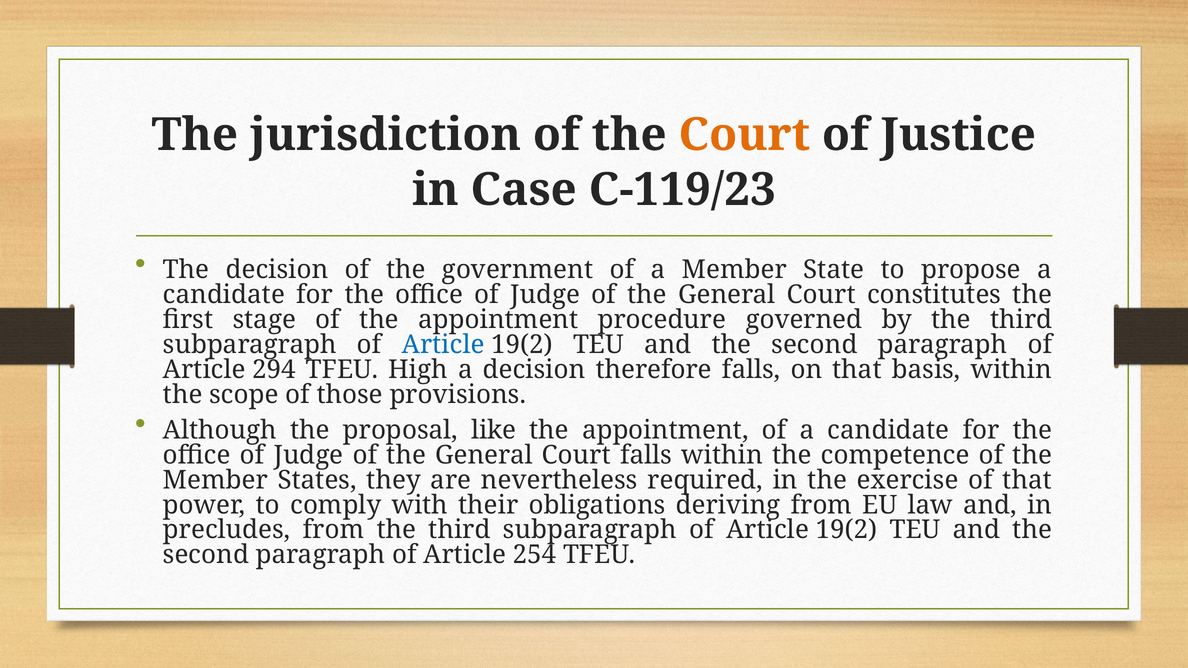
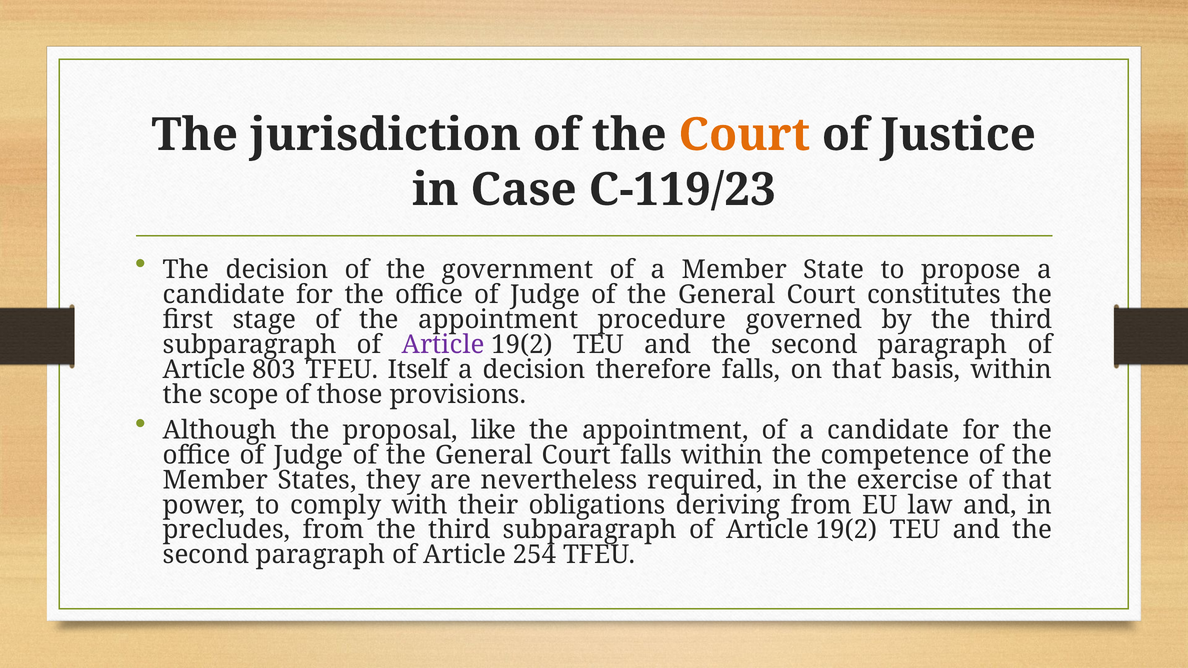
Article colour: blue -> purple (443, 345)
294: 294 -> 803 (274, 370)
High: High -> Itself (418, 370)
